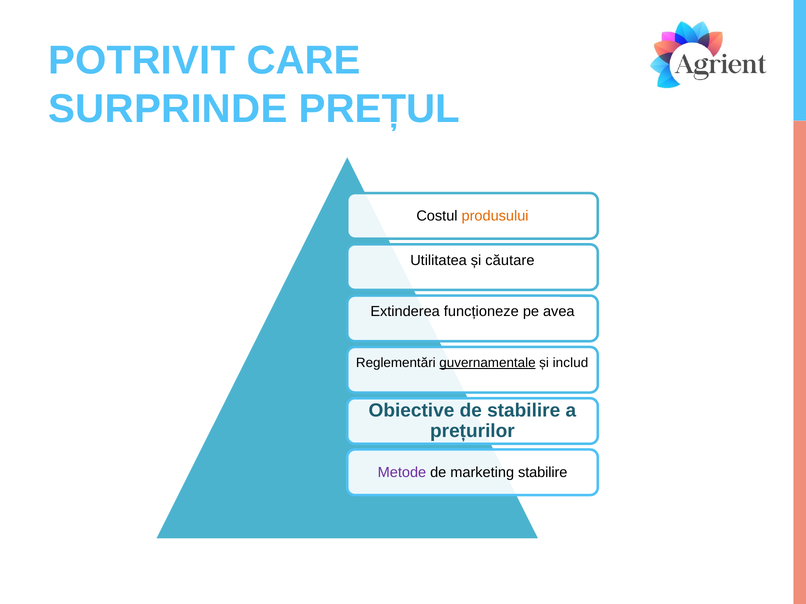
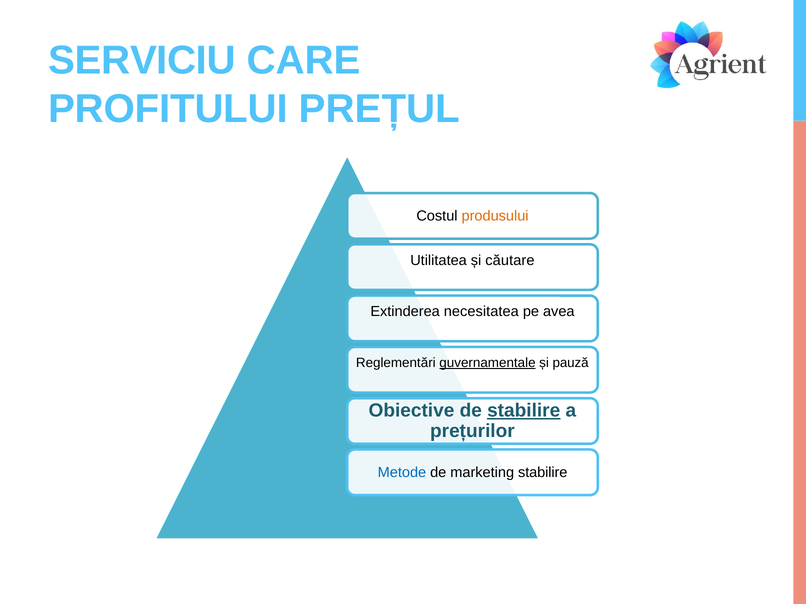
POTRIVIT: POTRIVIT -> SERVICIU (142, 61)
SURPRINDE: SURPRINDE -> PROFITULUI (168, 109)
funcționeze: funcționeze -> necesitatea (481, 312)
includ: includ -> pauză (571, 363)
stabilire underline: none -> present (524, 411)
Metode colour: purple -> blue (402, 473)
